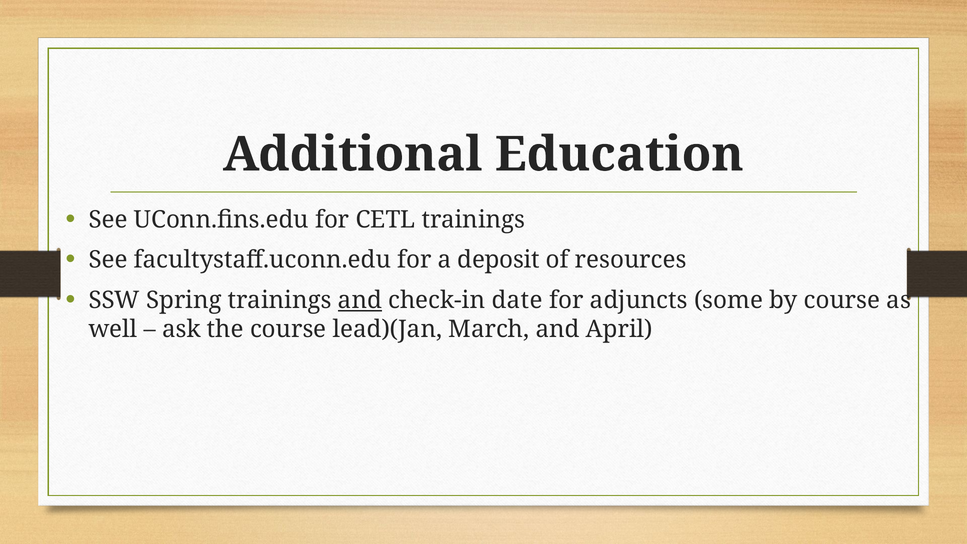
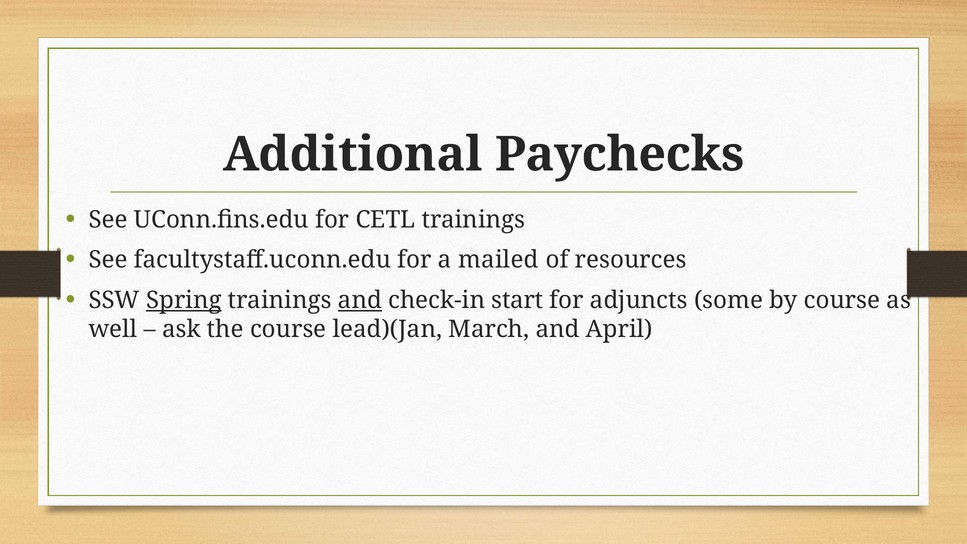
Education: Education -> Paychecks (620, 154)
deposit: deposit -> mailed (498, 260)
Spring underline: none -> present (184, 300)
date: date -> start (517, 300)
